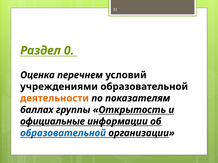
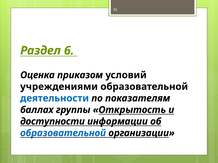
0: 0 -> 6 (69, 51)
перечнем: перечнем -> приказом (80, 75)
деятельности colour: orange -> blue (55, 99)
официальные: официальные -> доступности (52, 122)
